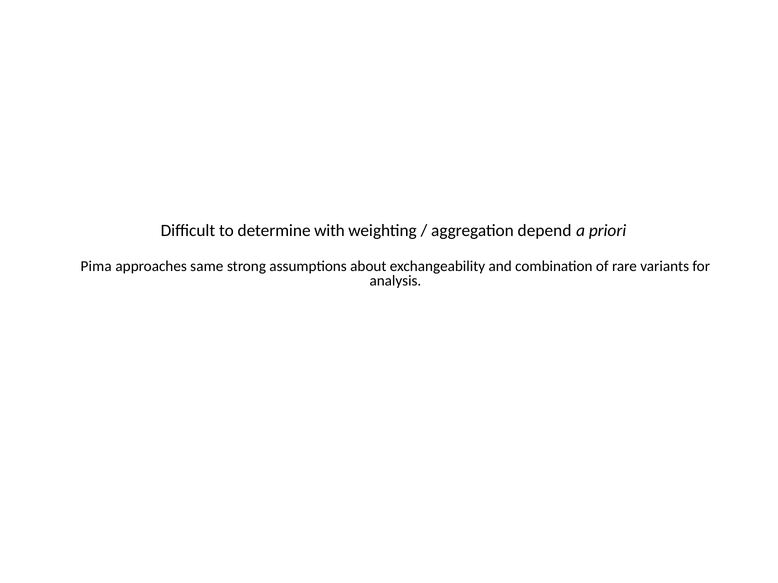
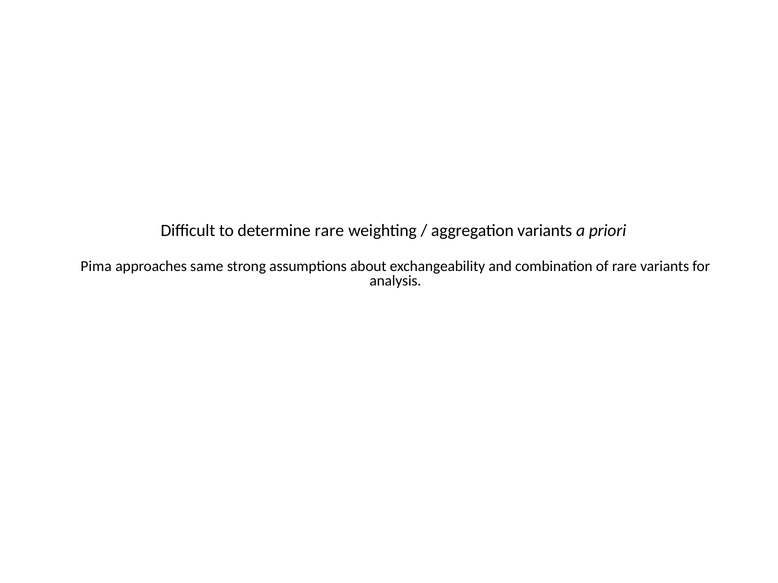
determine with: with -> rare (329, 231)
aggregation depend: depend -> variants (545, 231)
